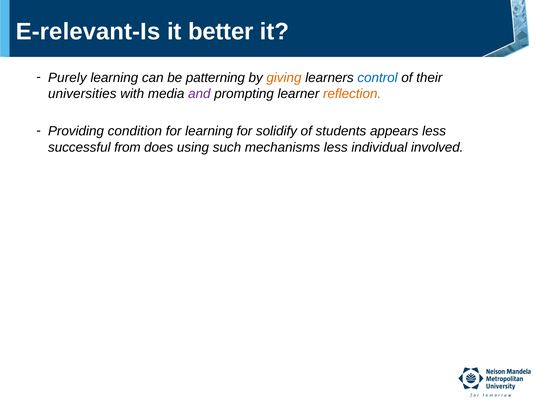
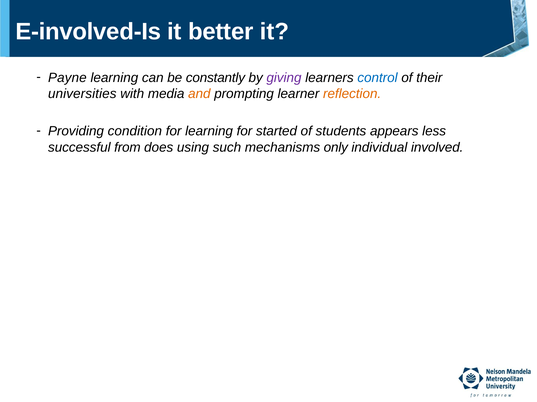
E-relevant-Is: E-relevant-Is -> E-involved-Is (88, 32)
Purely: Purely -> Payne (67, 78)
patterning: patterning -> constantly (215, 78)
giving colour: orange -> purple (284, 78)
and colour: purple -> orange (199, 94)
solidify: solidify -> started (276, 131)
mechanisms less: less -> only (336, 148)
